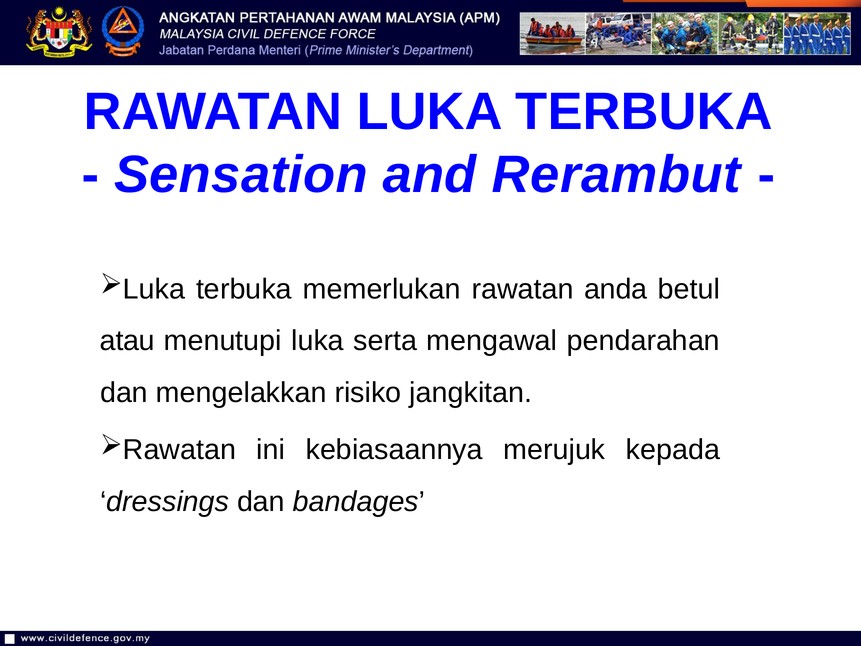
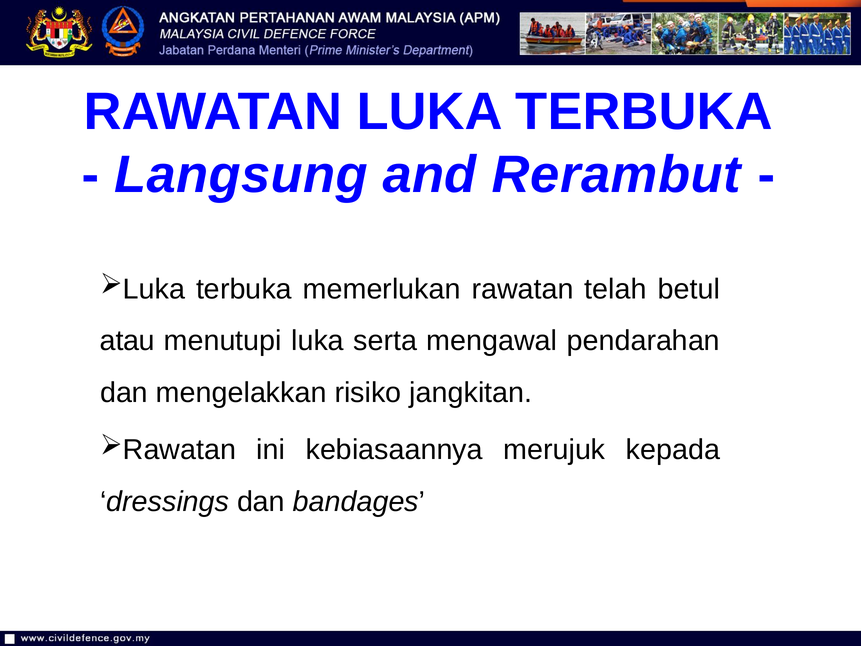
Sensation: Sensation -> Langsung (241, 175)
anda: anda -> telah (616, 289)
